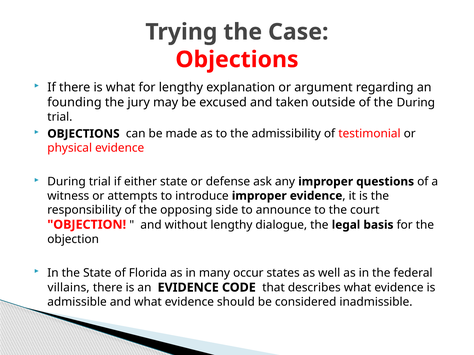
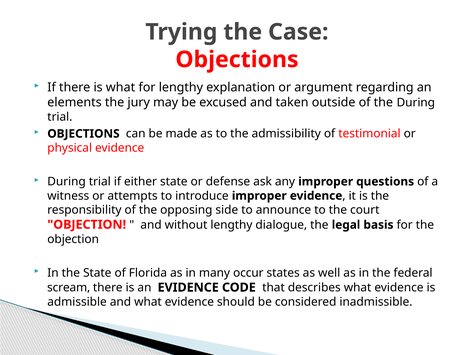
founding: founding -> elements (75, 103)
villains: villains -> scream (69, 288)
